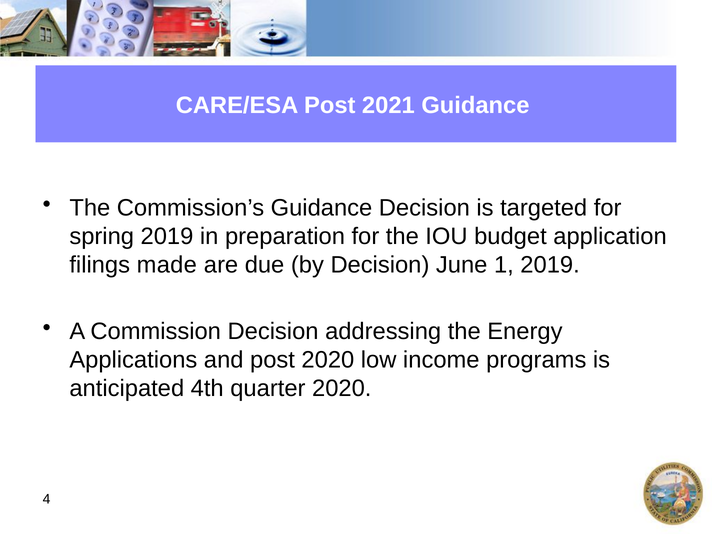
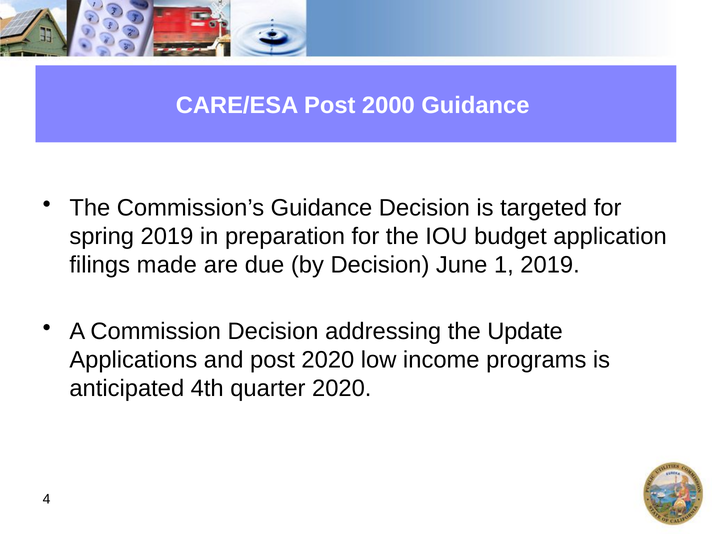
2021: 2021 -> 2000 (388, 105)
Energy: Energy -> Update (525, 332)
